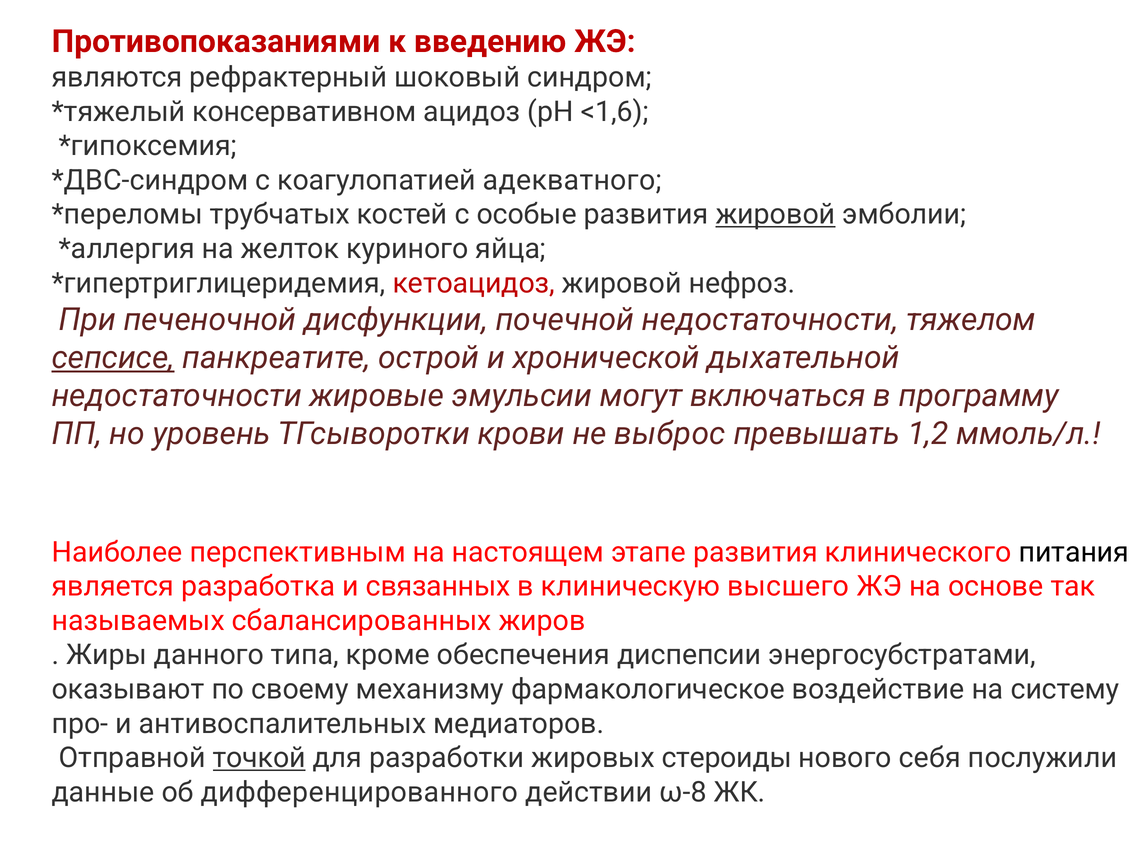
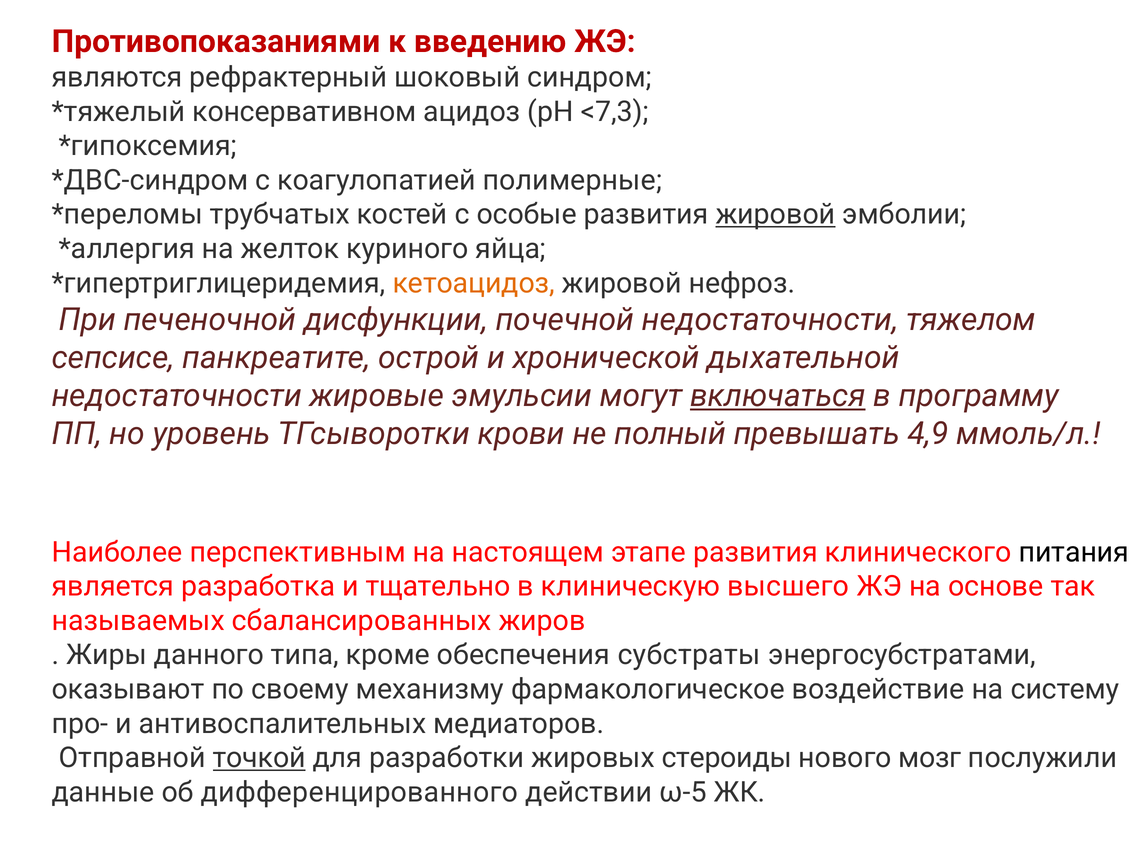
<1,6: <1,6 -> <7,3 (615, 112)
адекватного: адекватного -> полимерные (572, 180)
кетоацидоз colour: red -> orange (474, 283)
сепсисе underline: present -> none (113, 358)
включаться underline: none -> present (778, 396)
выброс: выброс -> полный (670, 434)
1,2: 1,2 -> 4,9 (928, 434)
связанных: связанных -> тщательно (438, 587)
диспепсии: диспепсии -> субстраты (689, 655)
себя: себя -> мозг (930, 758)
ω-8: ω-8 -> ω-5 (683, 792)
